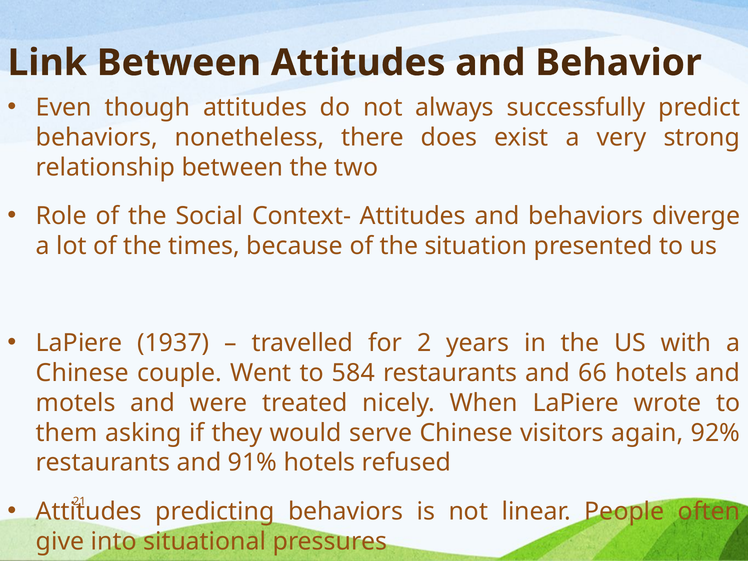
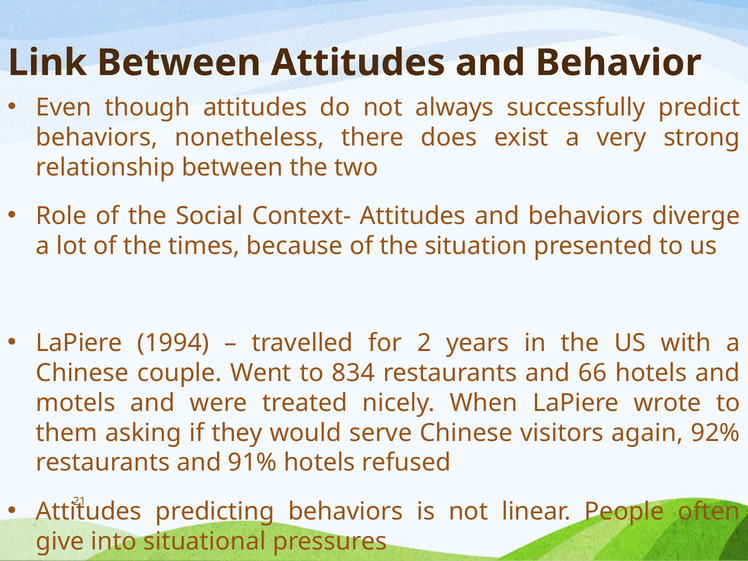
1937: 1937 -> 1994 (173, 343)
584: 584 -> 834 (353, 373)
